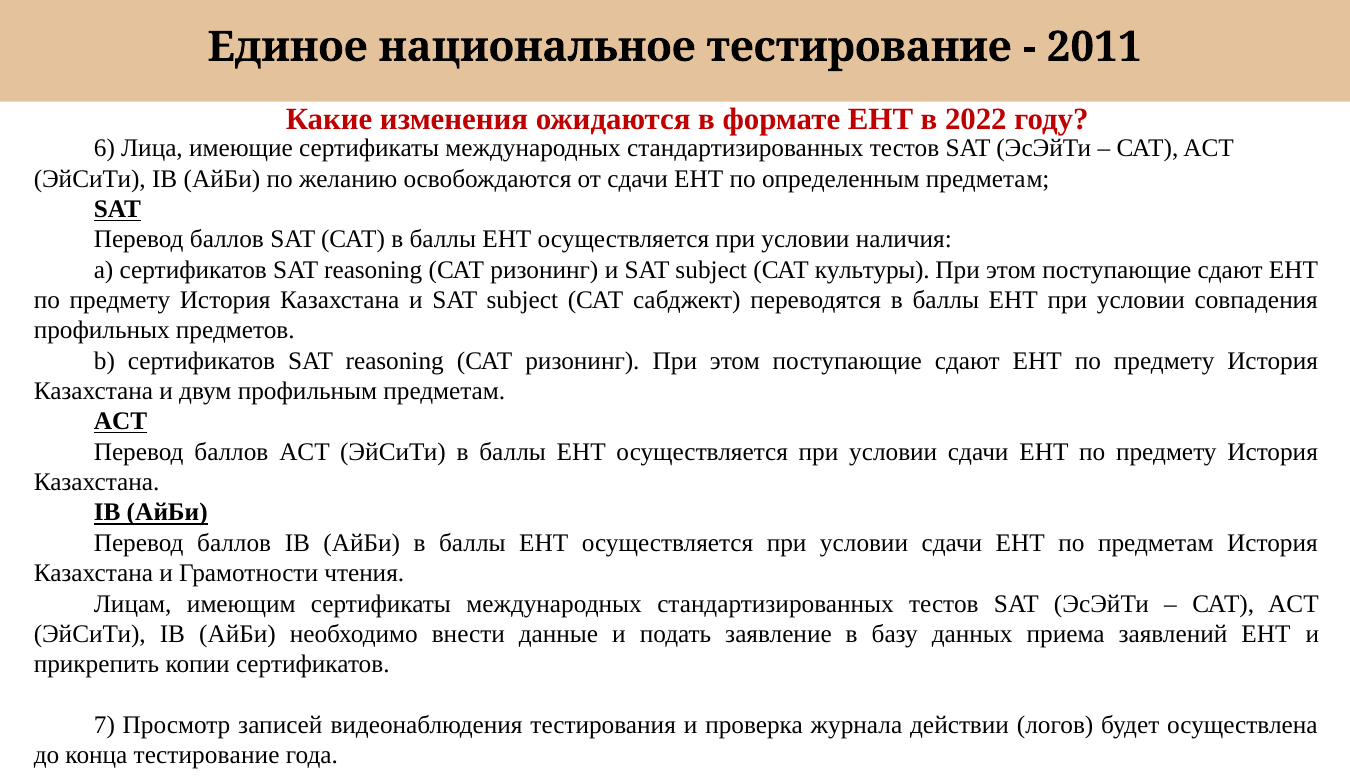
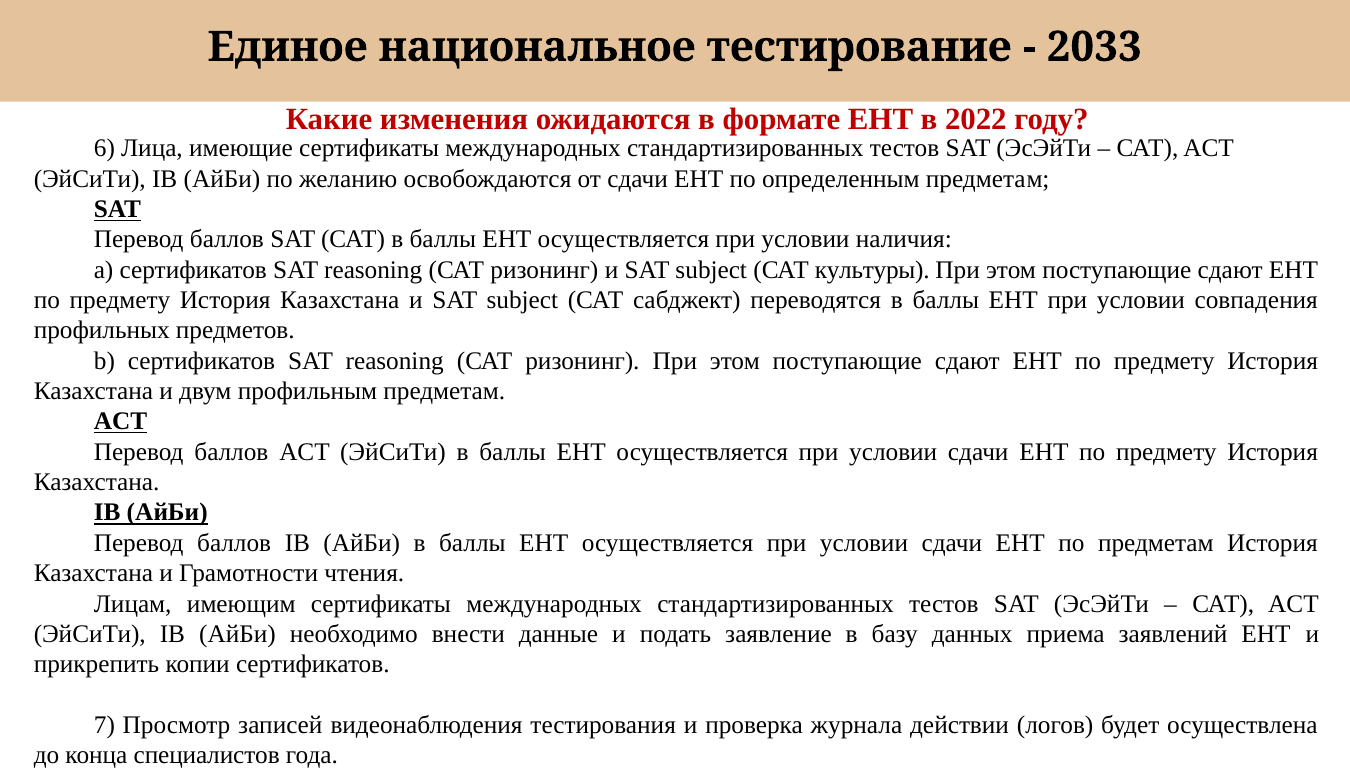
2011: 2011 -> 2033 (1094, 47)
конца тестирование: тестирование -> специалистов (207, 755)
